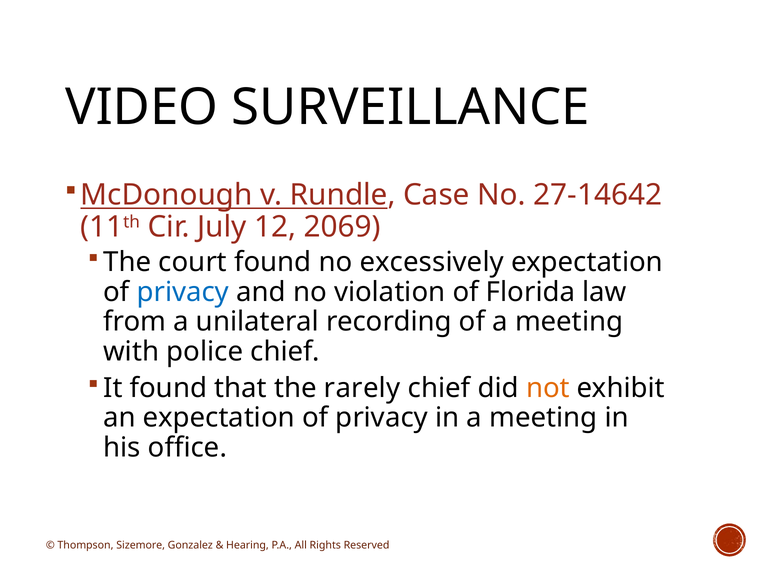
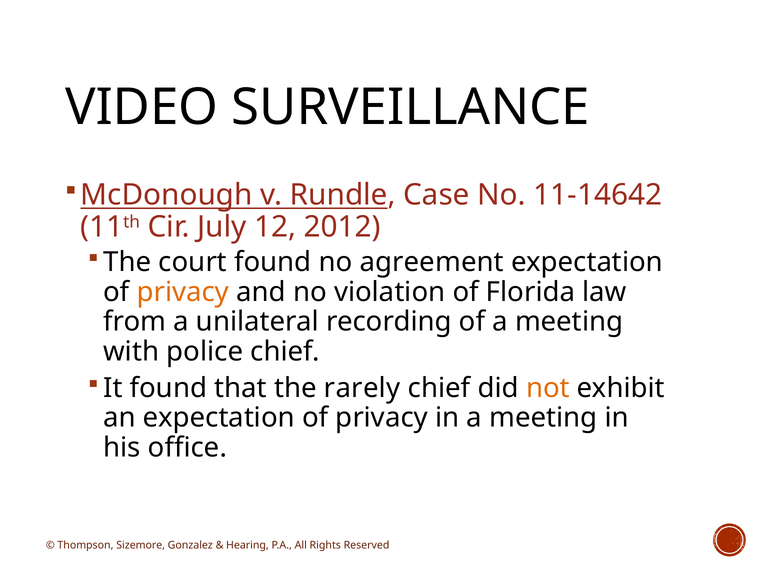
27-14642: 27-14642 -> 11-14642 (598, 195)
2069: 2069 -> 2012 (342, 227)
excessively: excessively -> agreement (432, 262)
privacy colour: blue -> orange (183, 292)
